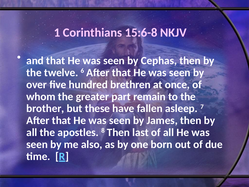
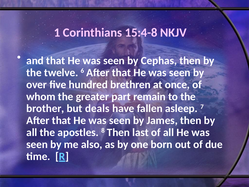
15:6-8: 15:6-8 -> 15:4-8 (141, 33)
these: these -> deals (97, 108)
